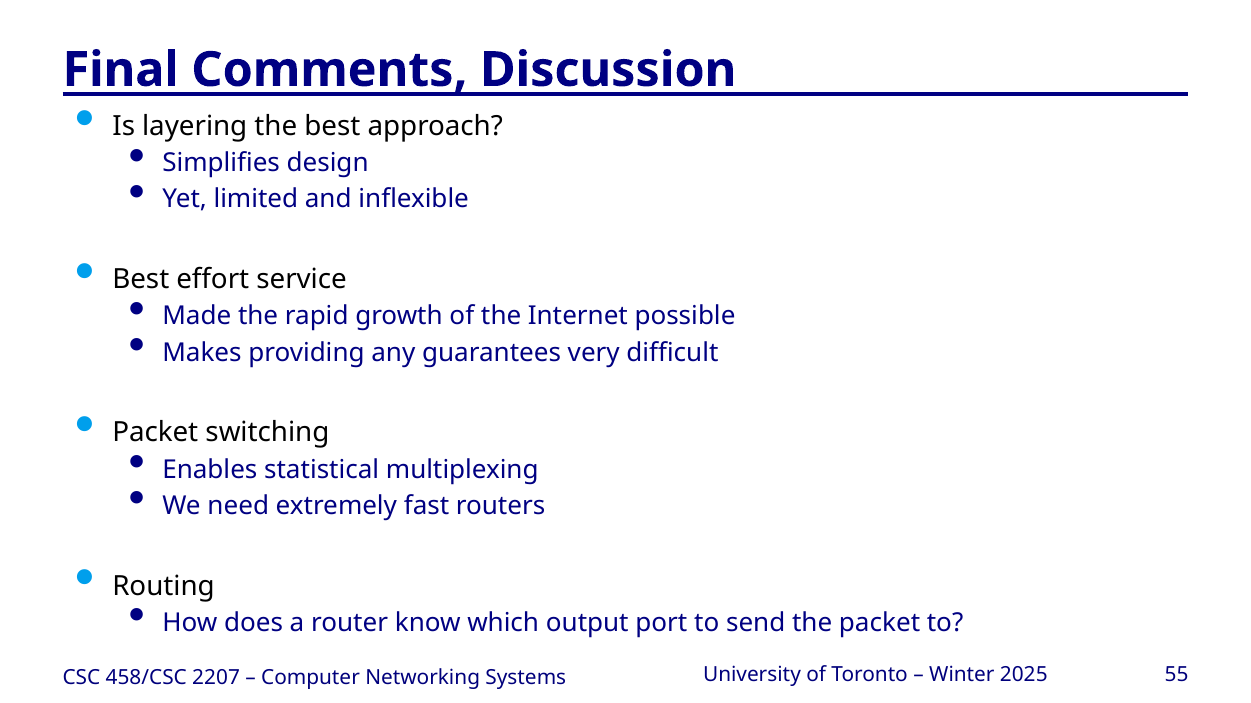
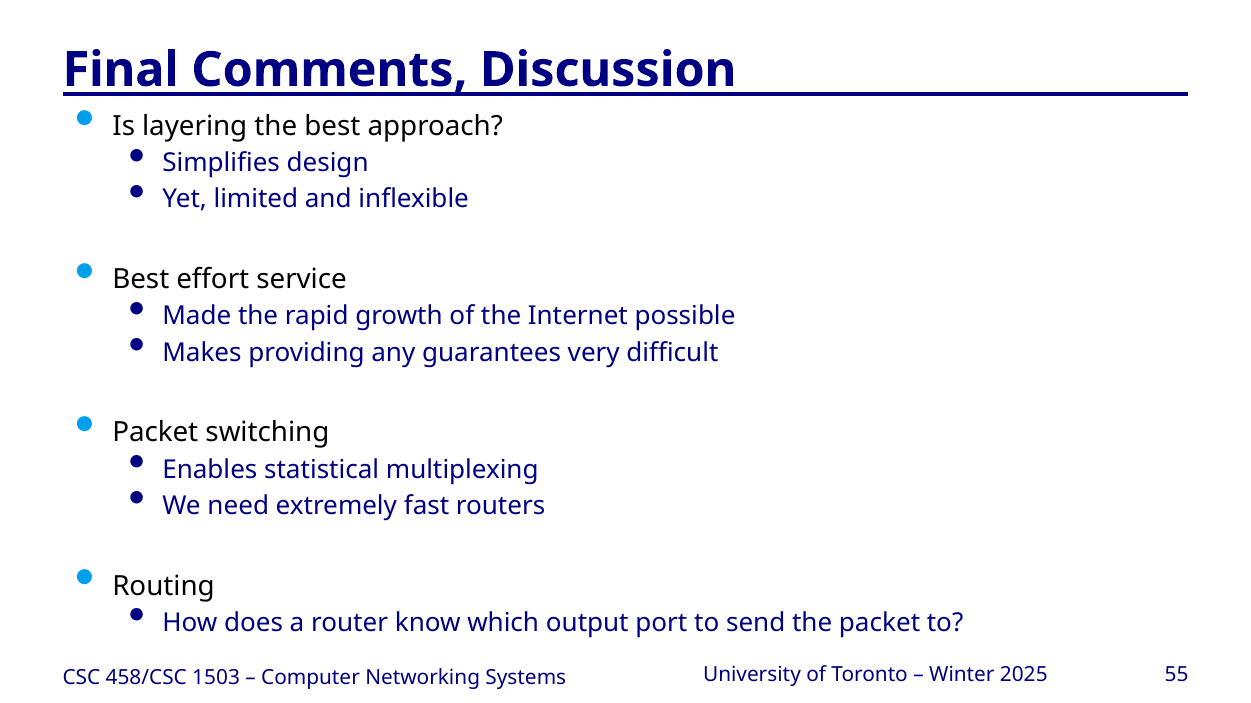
2207: 2207 -> 1503 (216, 679)
